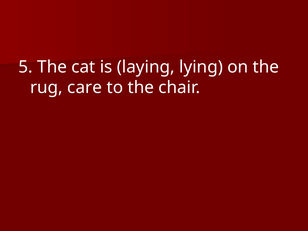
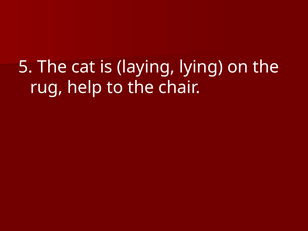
care: care -> help (85, 87)
